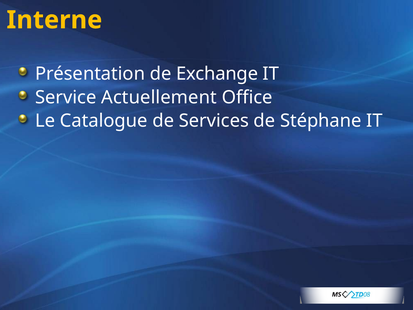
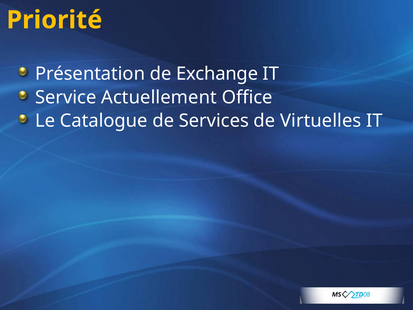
Interne: Interne -> Priorité (54, 20)
Stéphane: Stéphane -> Virtuelles (321, 121)
